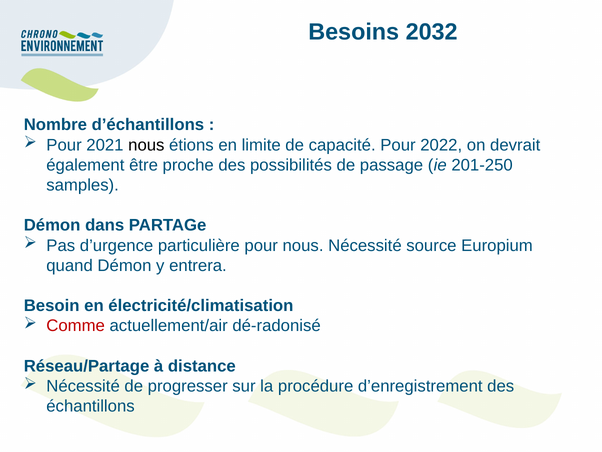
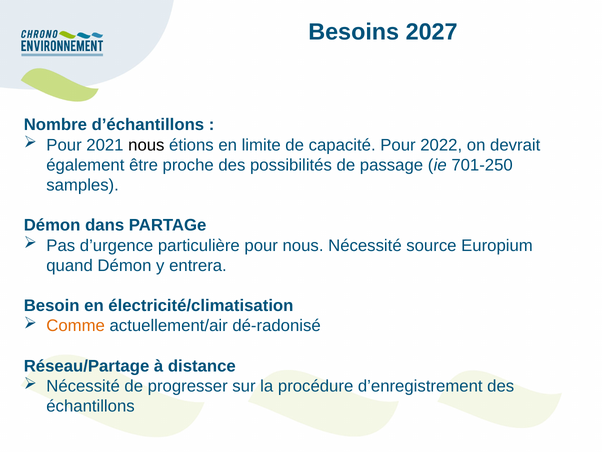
2032: 2032 -> 2027 (432, 32)
201-250: 201-250 -> 701-250 (482, 165)
Comme colour: red -> orange (76, 326)
